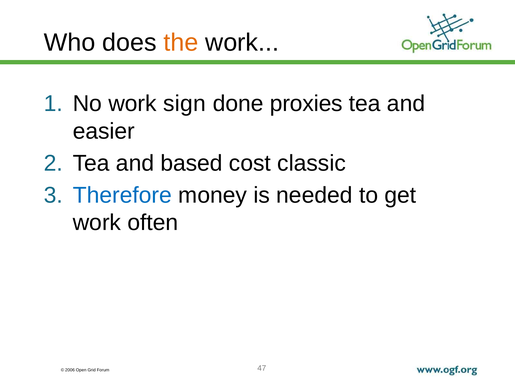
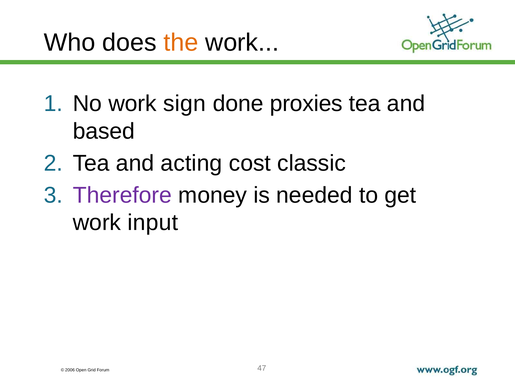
easier: easier -> based (104, 131)
based: based -> acting (191, 163)
Therefore colour: blue -> purple (122, 195)
often: often -> input (153, 223)
